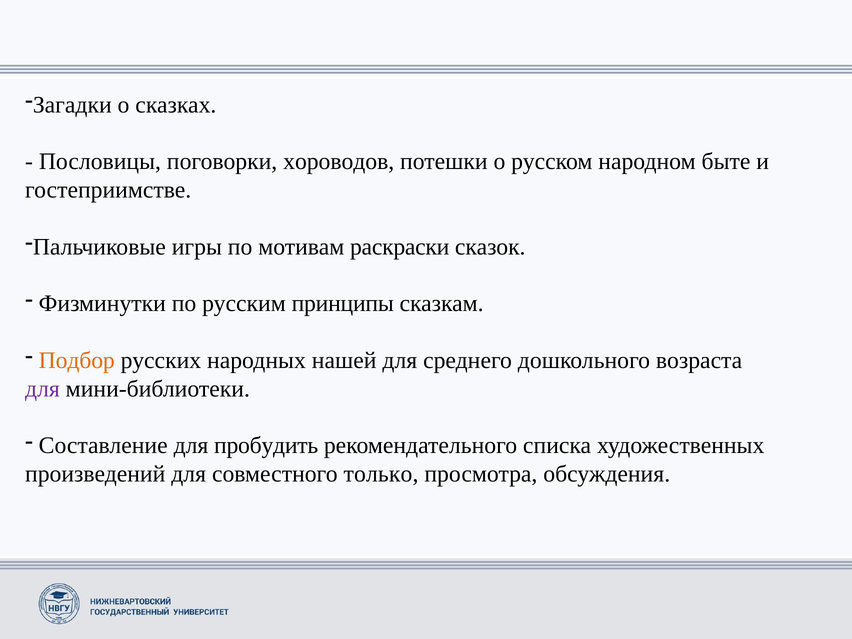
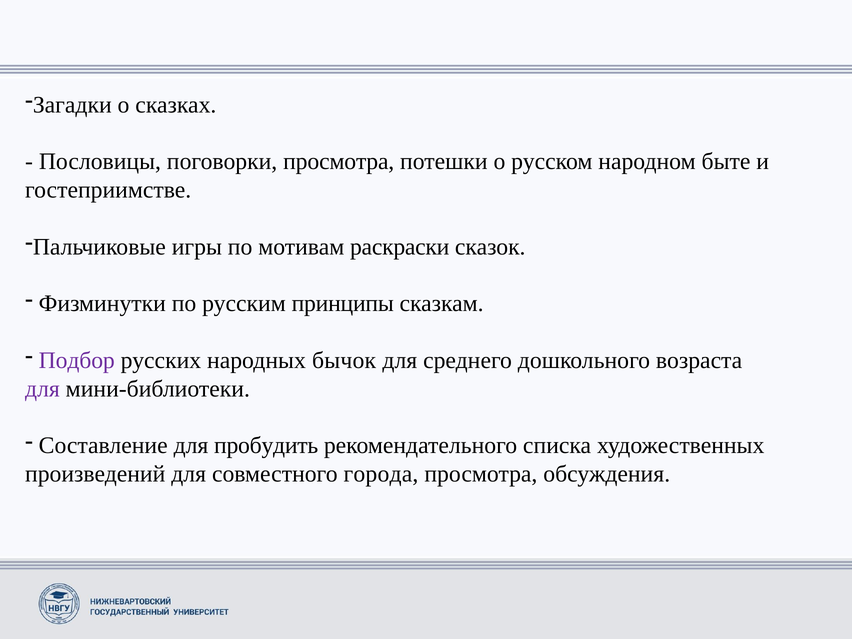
поговорки хороводов: хороводов -> просмотра (339, 162)
Подбор colour: orange -> purple (77, 360)
нашей: нашей -> бычок (344, 360)
только: только -> города (381, 474)
